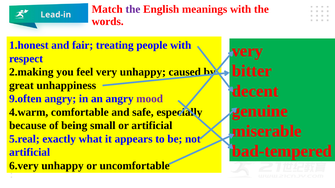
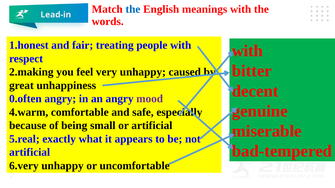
the colour: purple -> blue (133, 9)
very: very -> with (247, 51)
9.often: 9.often -> 0.often (25, 99)
